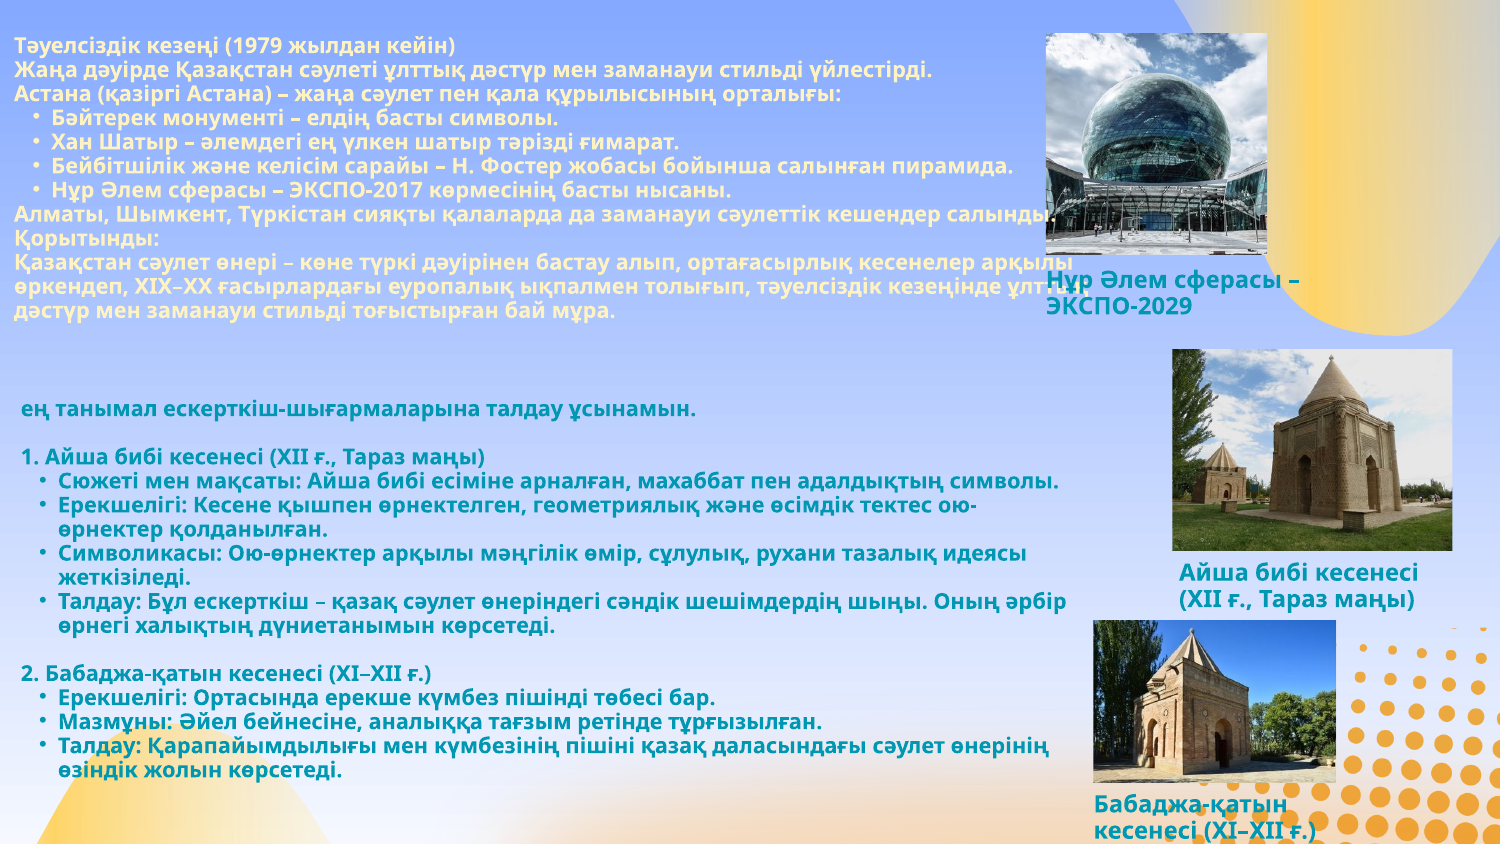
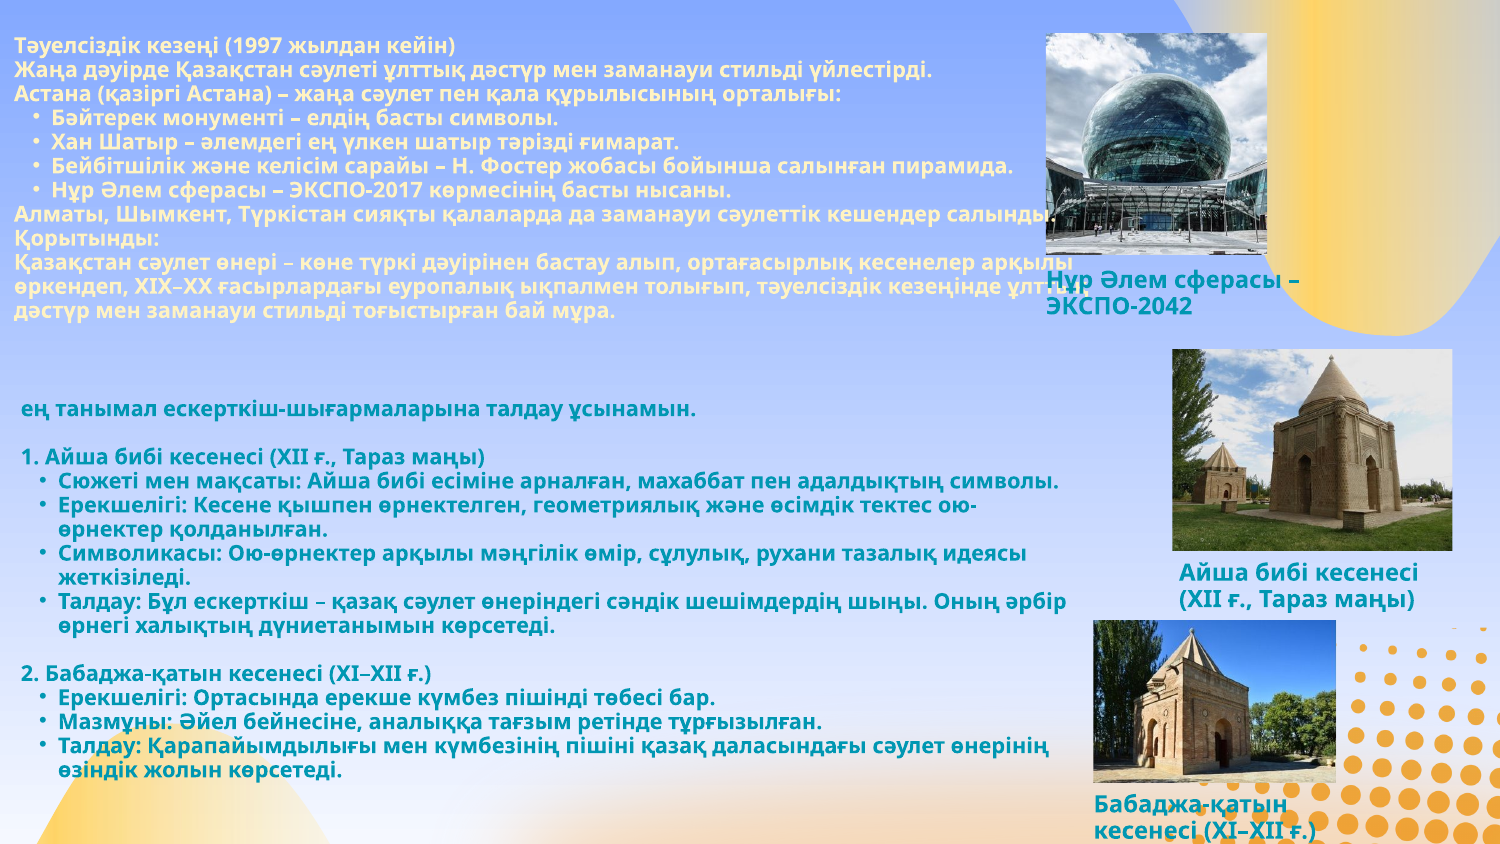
1979: 1979 -> 1997 (254, 46)
ЭКСПО-2029: ЭКСПО-2029 -> ЭКСПО-2042 (1119, 306)
